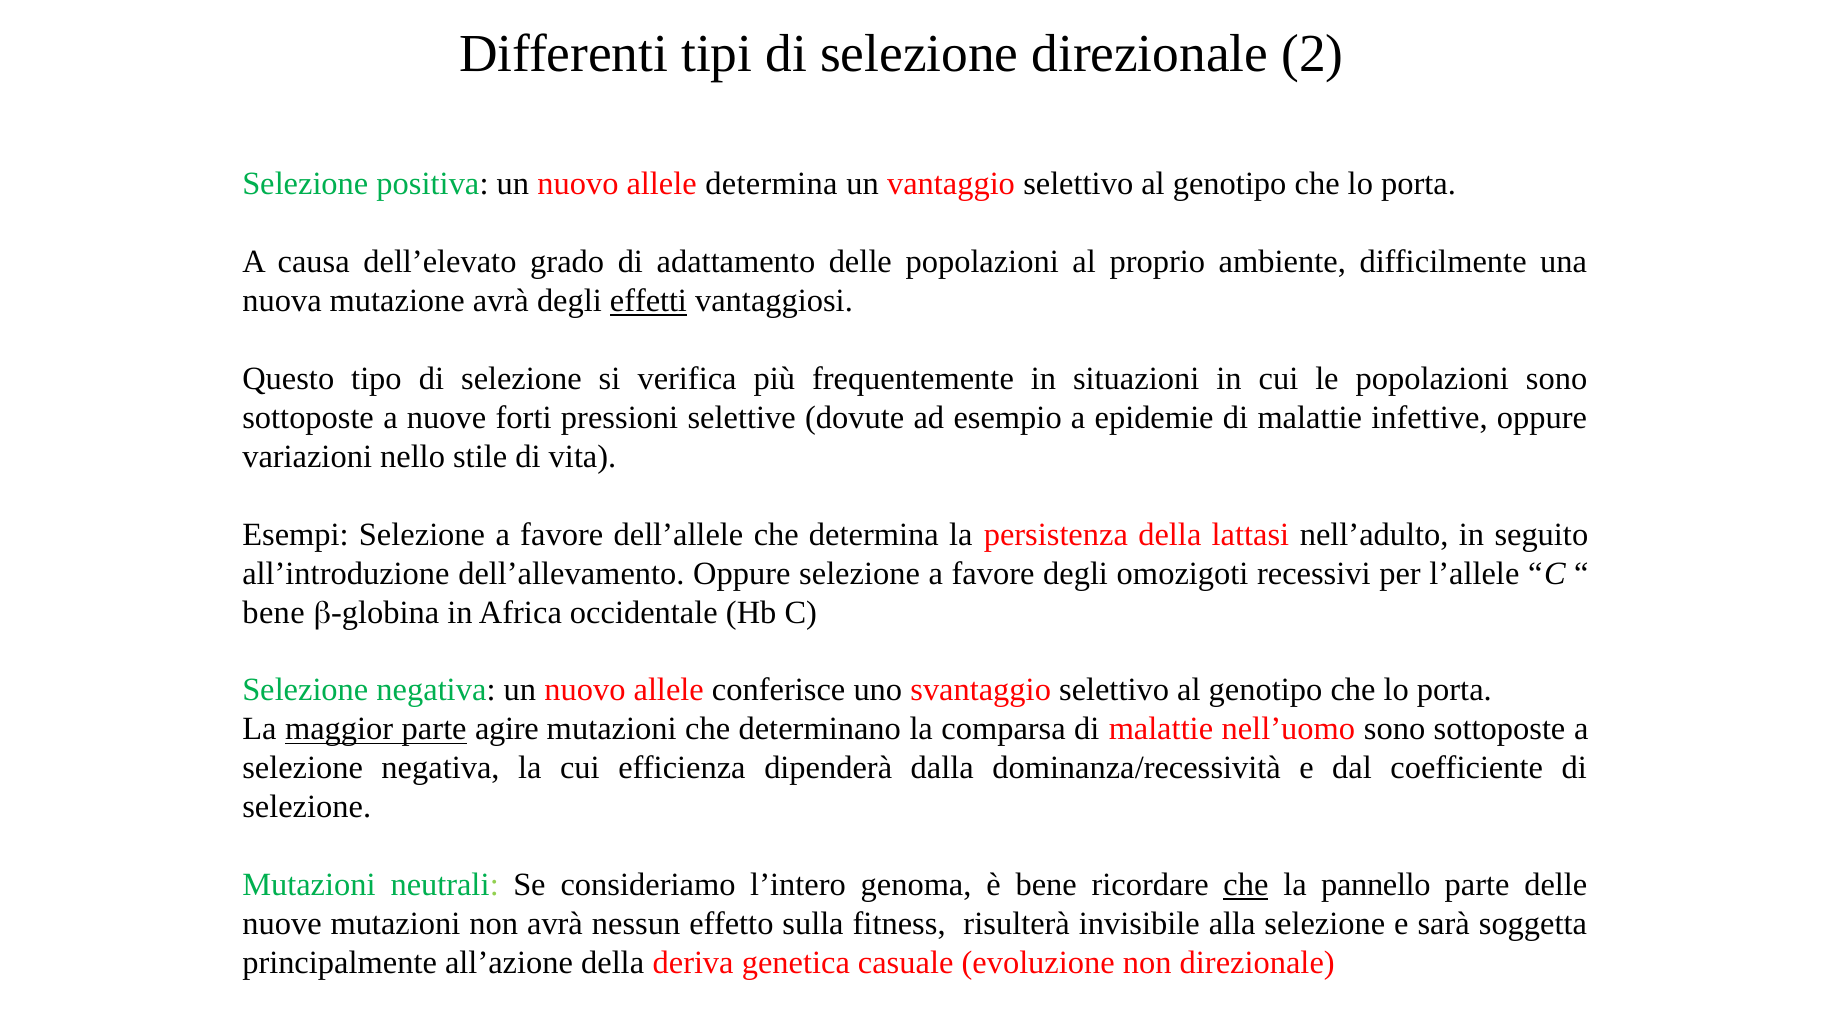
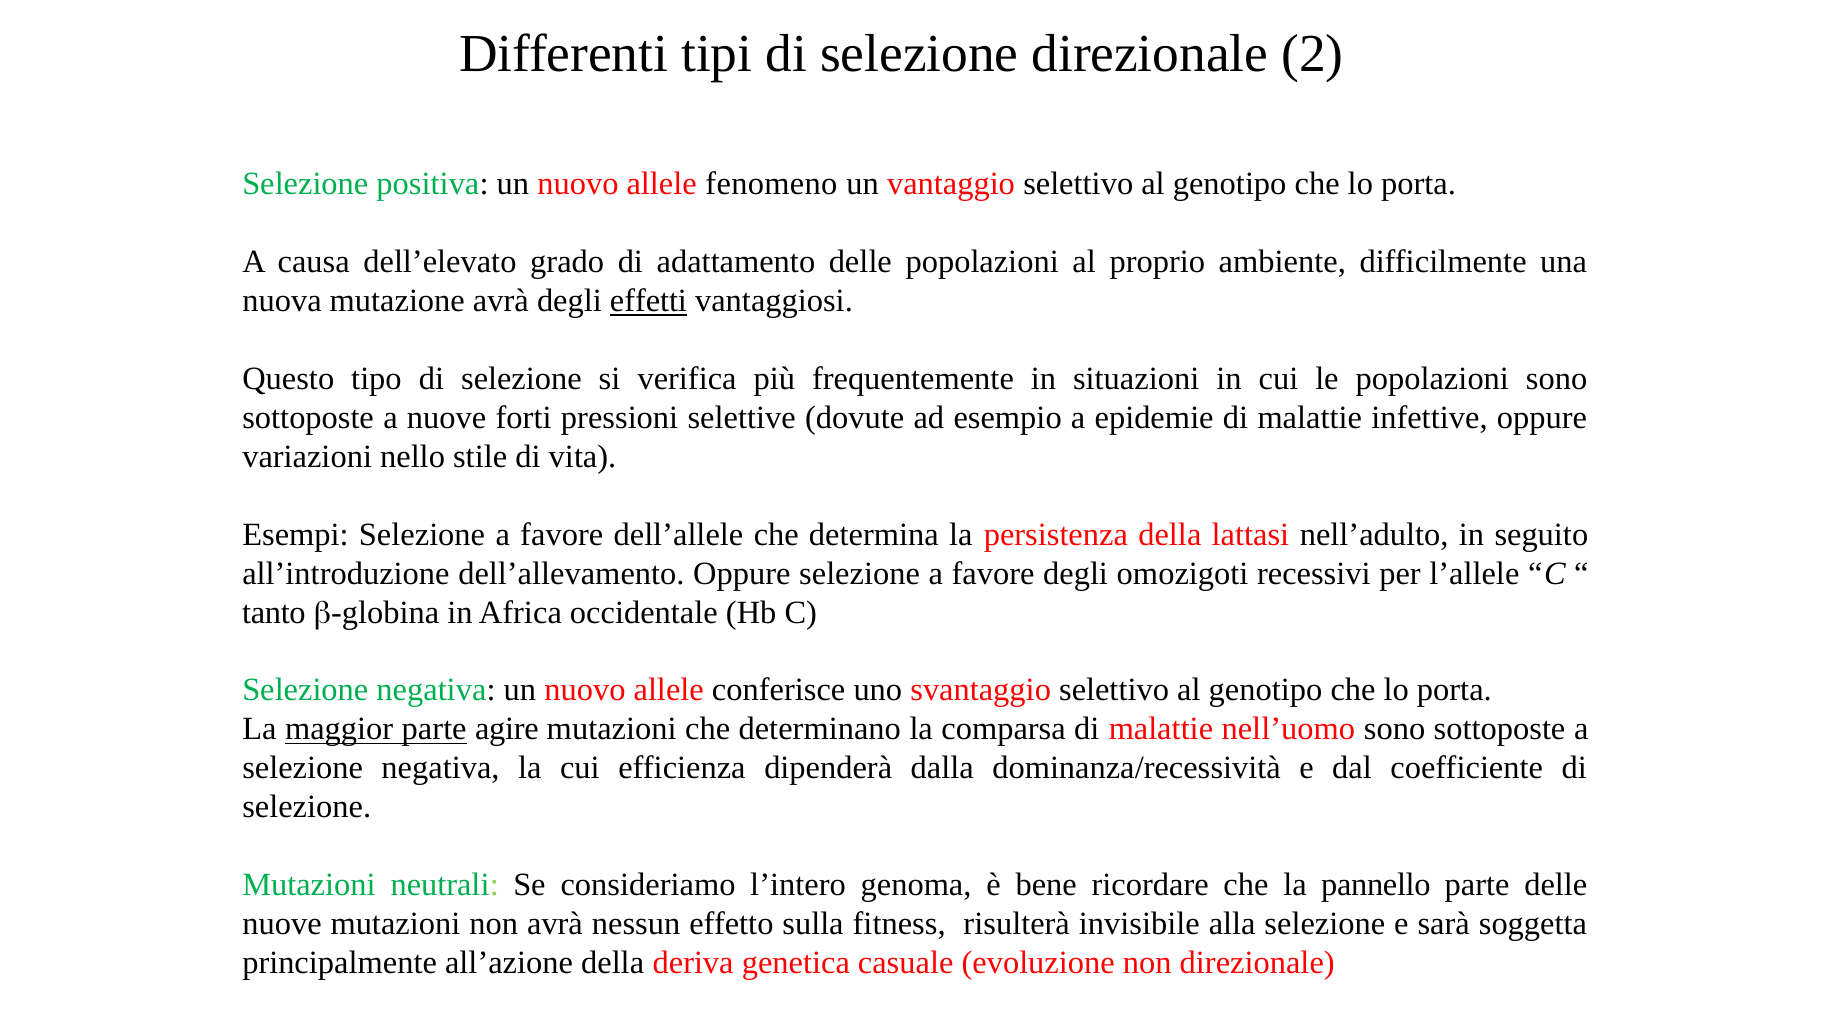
allele determina: determina -> fenomeno (771, 184)
bene: bene -> tanto (274, 612)
che underline: present -> none (1246, 885)
